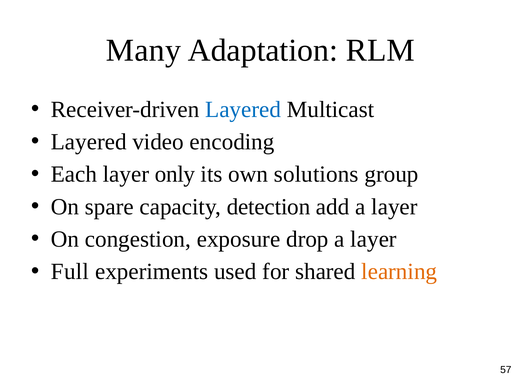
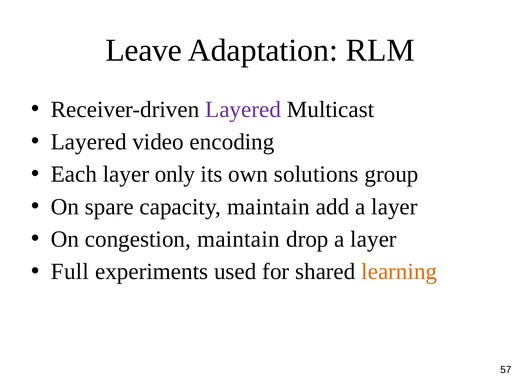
Many: Many -> Leave (144, 50)
Layered colour: blue -> purple (243, 109)
capacity detection: detection -> maintain (268, 207)
congestion exposure: exposure -> maintain (238, 239)
